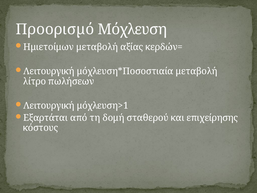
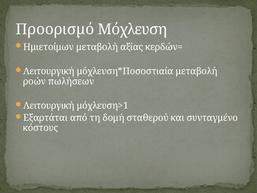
λίτρο: λίτρο -> ροών (34, 81)
επιχείρησης: επιχείρησης -> συνταγμένο (212, 118)
